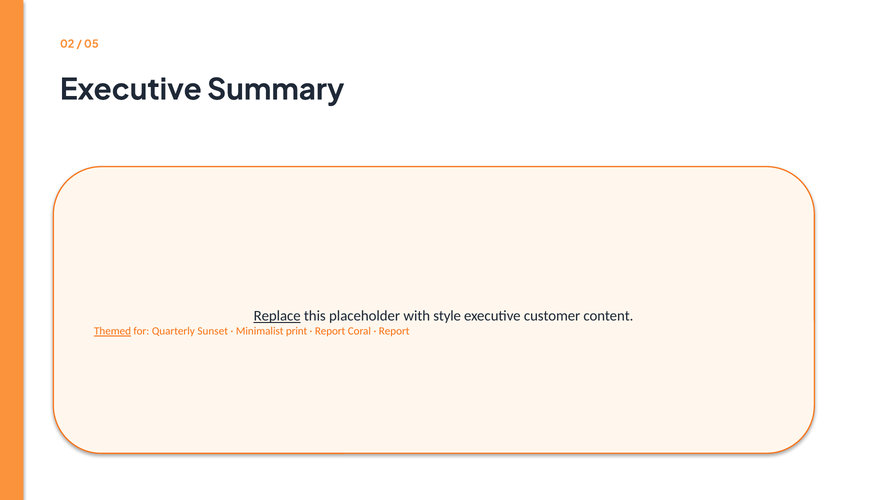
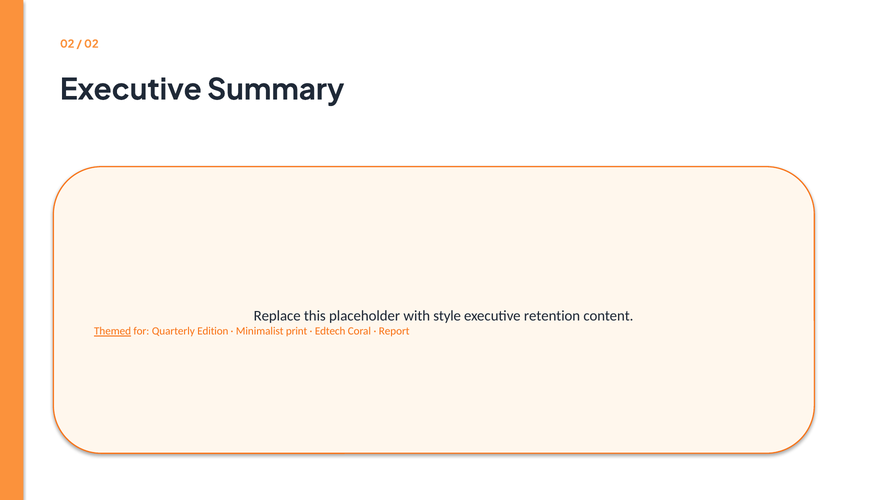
05: 05 -> 02 (91, 44)
Replace underline: present -> none (277, 316)
customer: customer -> retention (552, 316)
Sunset: Sunset -> Edition (213, 332)
Report: Report -> Edtech (330, 332)
